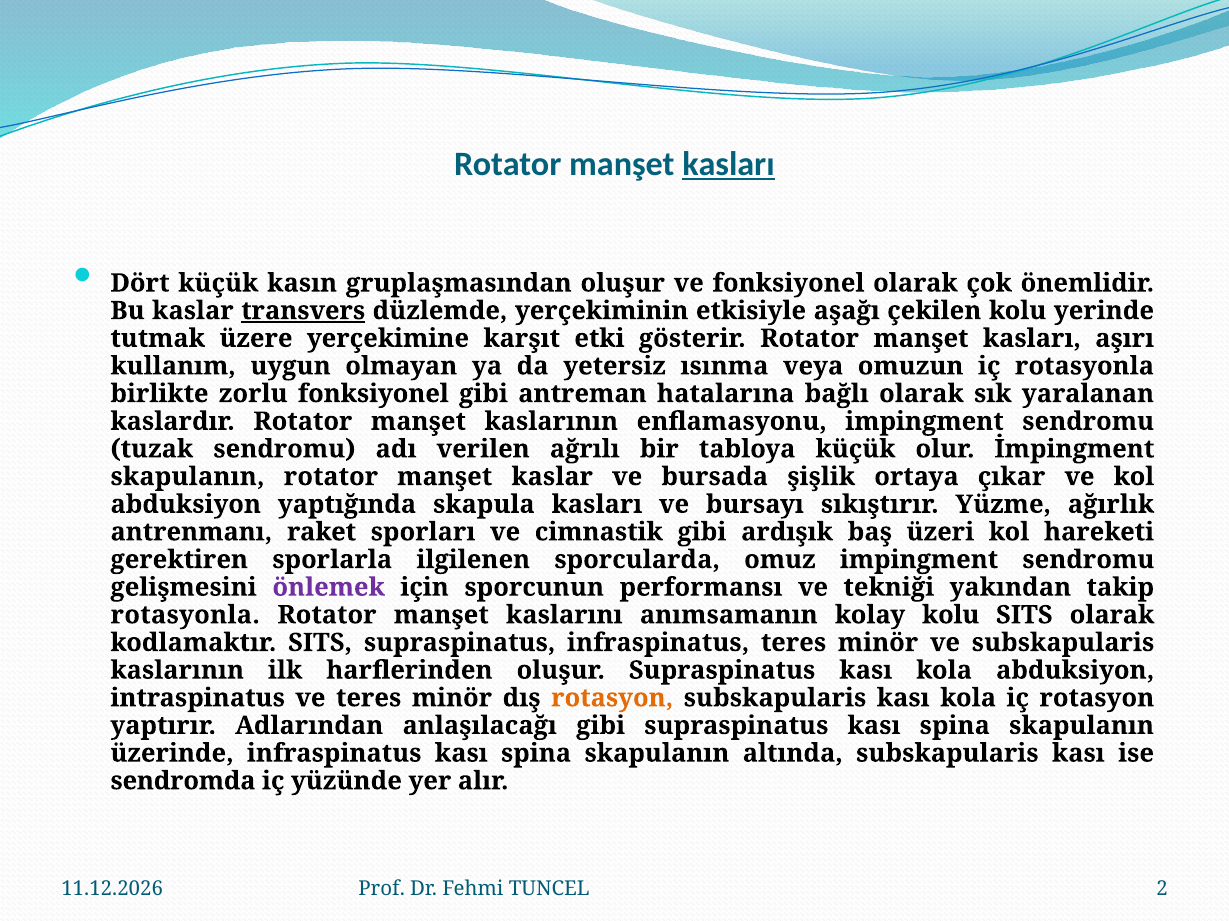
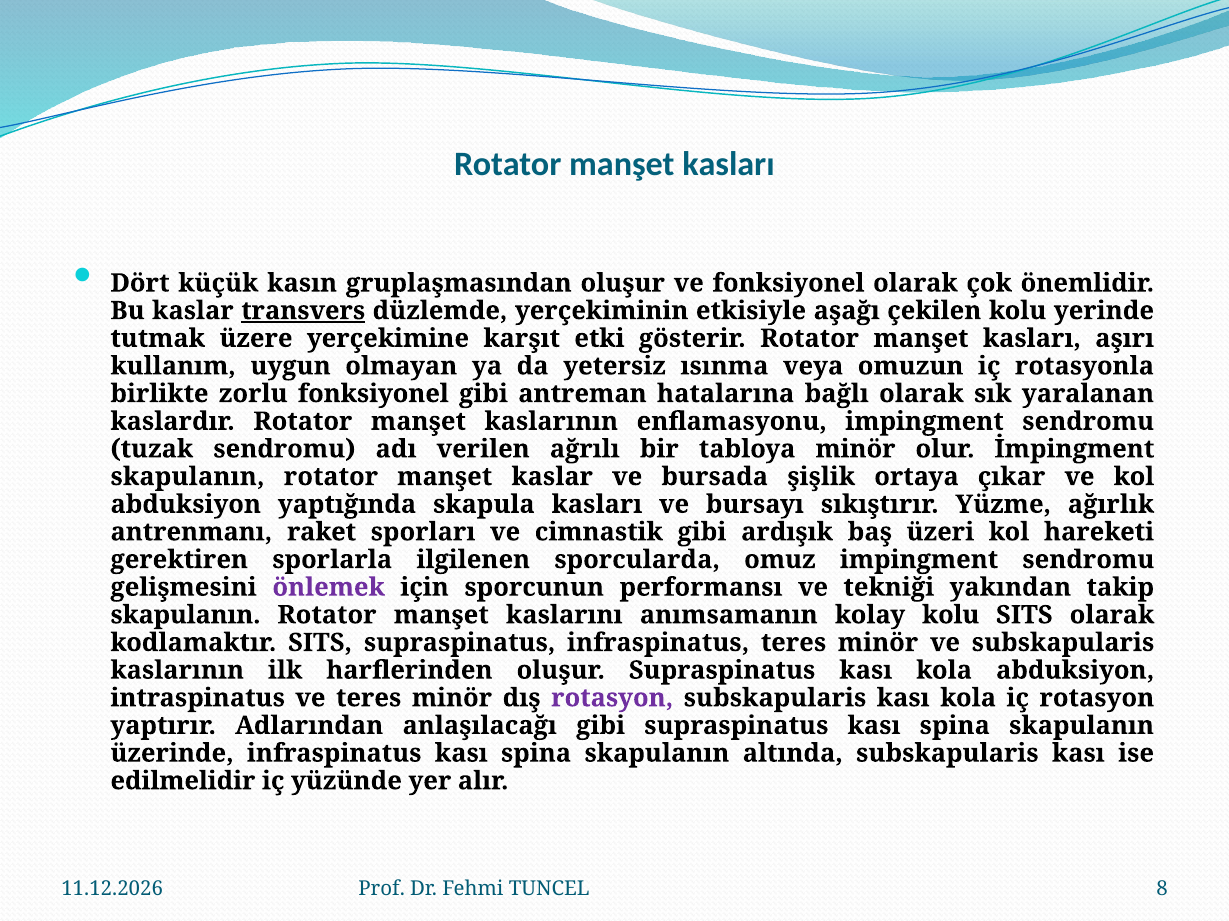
kasları underline: present -> none (728, 164)
tabloya küçük: küçük -> minör (856, 449)
rotasyonla: rotasyonla -> skapulanın (185, 615)
rotasyon colour: orange -> purple (612, 698)
sendromda: sendromda -> edilmelidir (183, 782)
2: 2 -> 8 (1162, 889)
